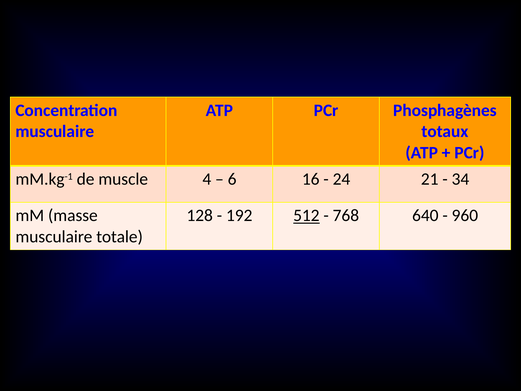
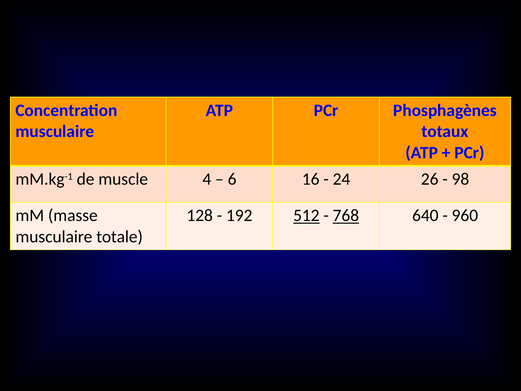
21: 21 -> 26 (430, 179)
34: 34 -> 98 (460, 179)
768 underline: none -> present (346, 215)
